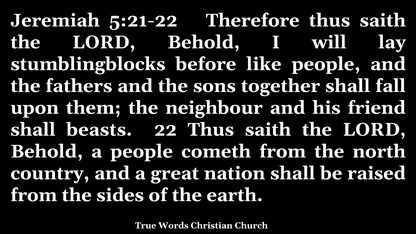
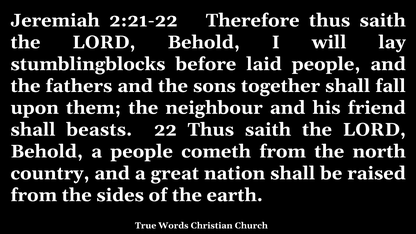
5:21-22: 5:21-22 -> 2:21-22 (143, 20)
like: like -> laid (264, 64)
